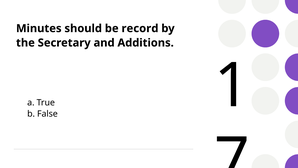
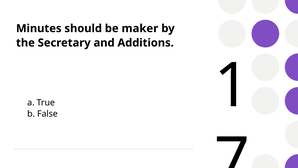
record: record -> maker (140, 28)
